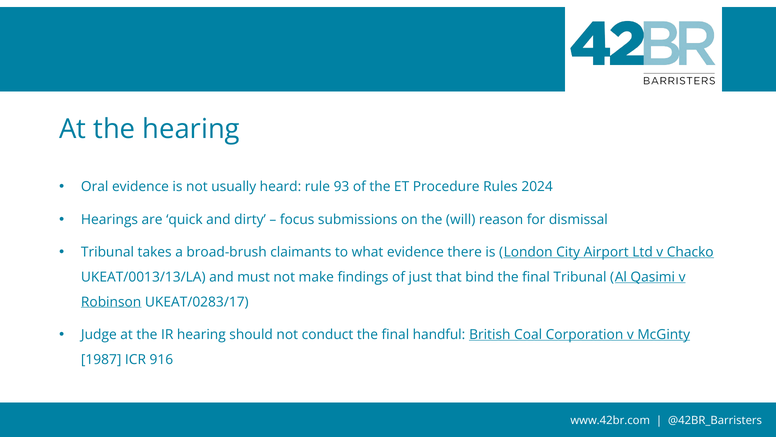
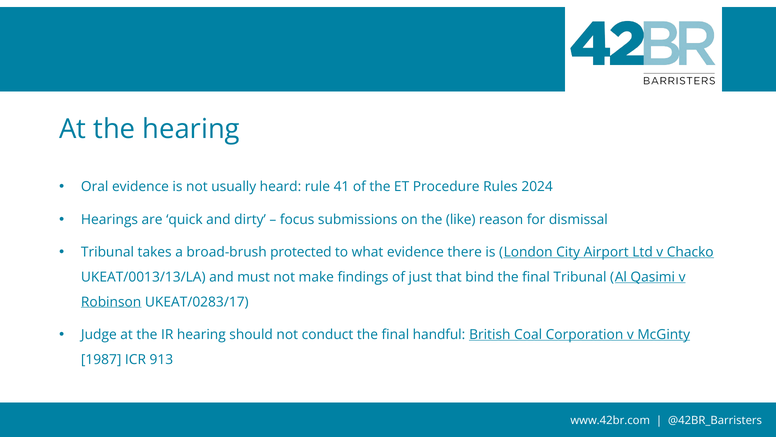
93: 93 -> 41 (341, 186)
will: will -> like (461, 219)
claimants: claimants -> protected (301, 252)
916: 916 -> 913 (161, 359)
